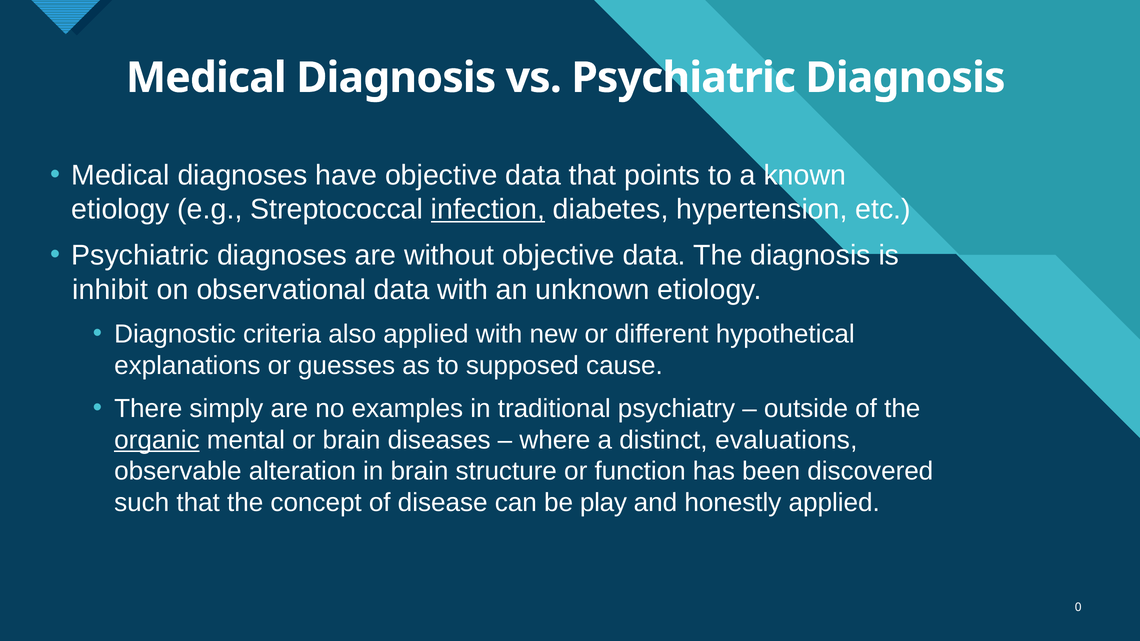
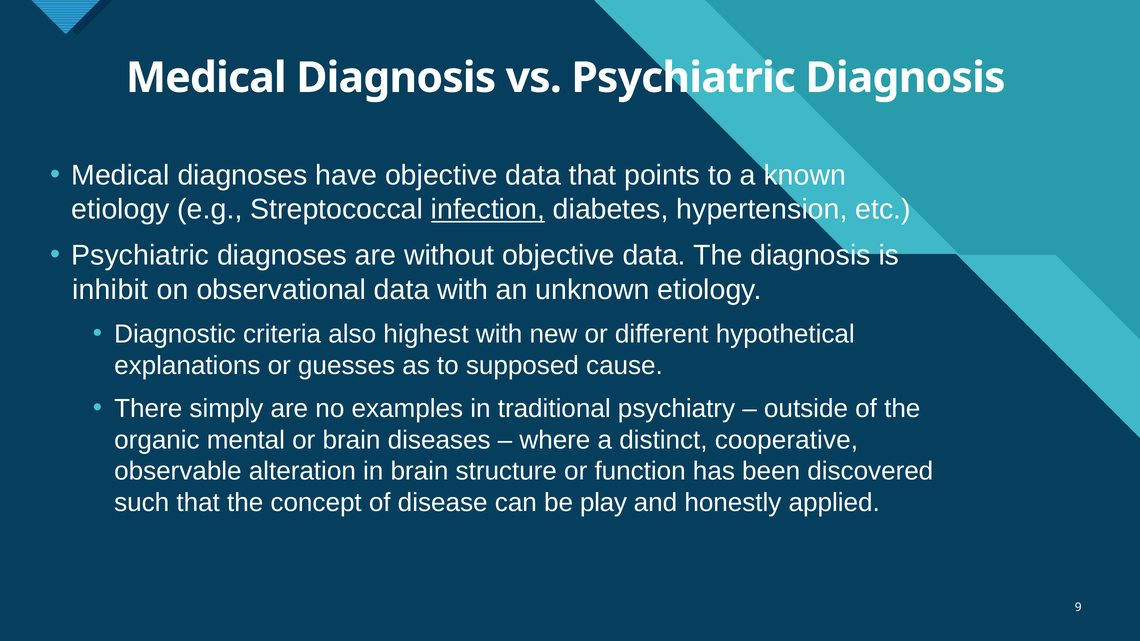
also applied: applied -> highest (426, 334)
organic underline: present -> none (157, 440)
evaluations: evaluations -> cooperative (786, 440)
0: 0 -> 9 (1078, 607)
